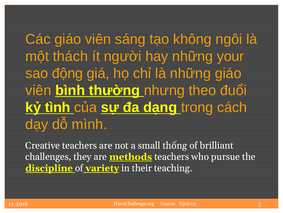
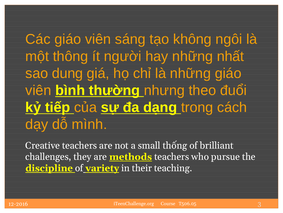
thách: thách -> thông (71, 56)
your: your -> nhất (230, 56)
động: động -> dung (68, 73)
tình: tình -> tiếp (58, 107)
